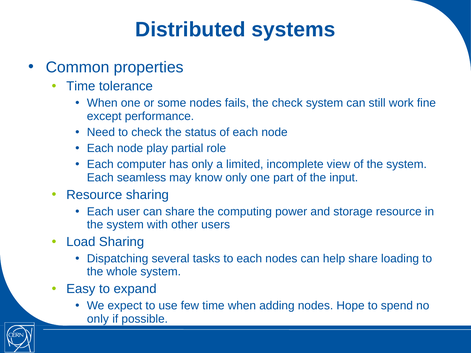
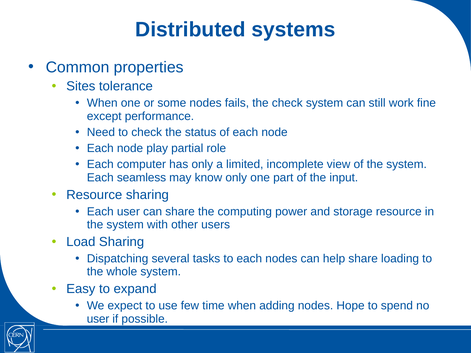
Time: Time -> Sites (81, 86)
only: only -> user (98, 319)
